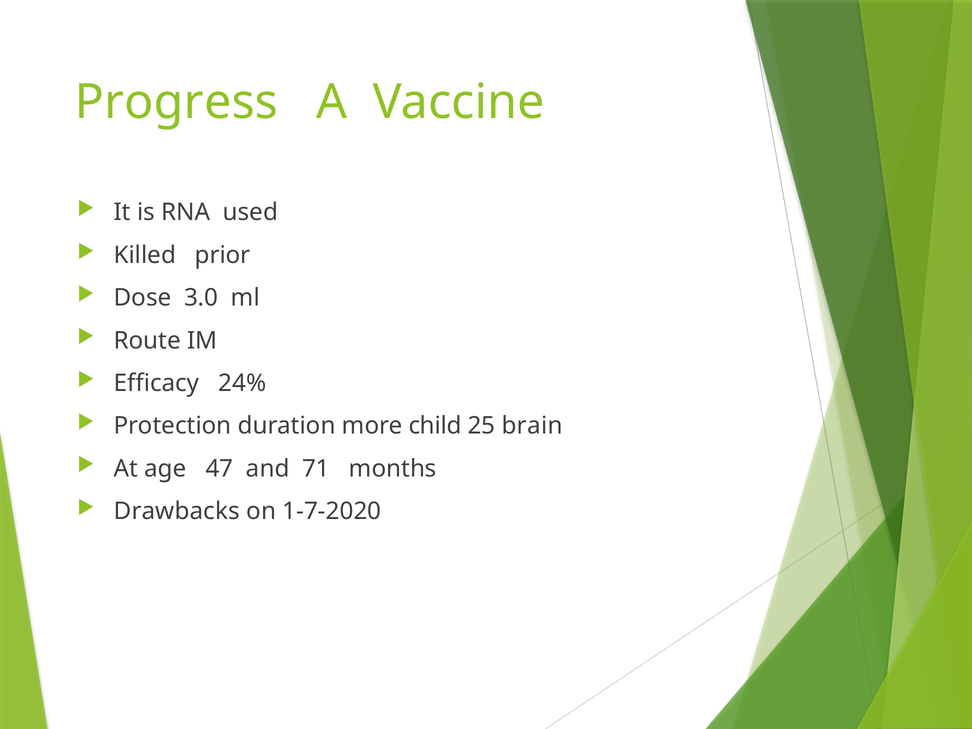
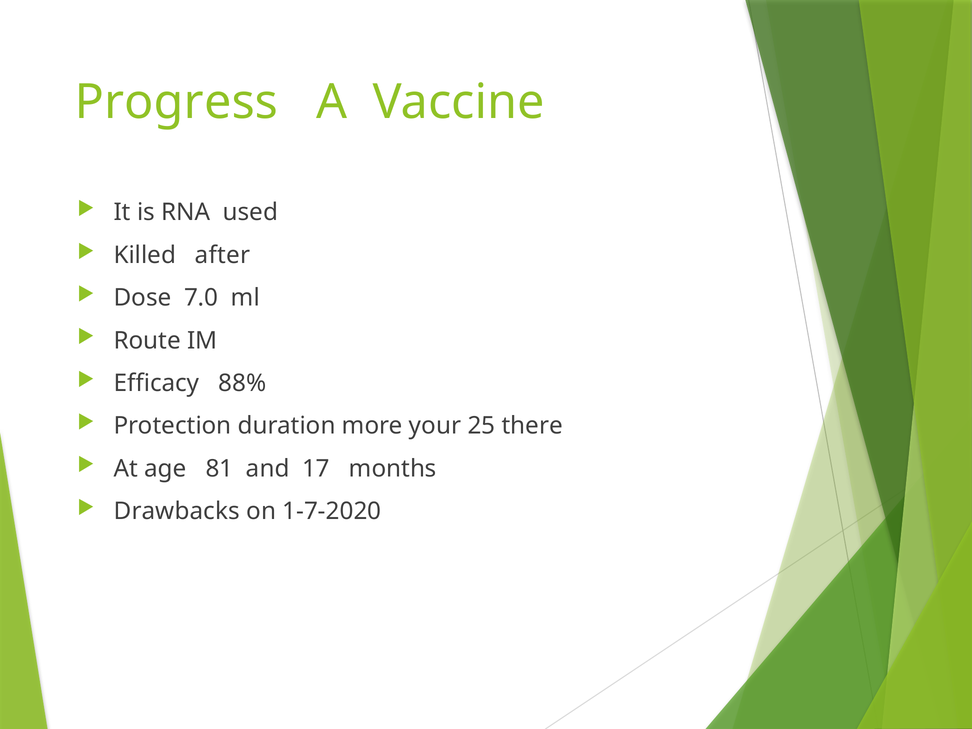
prior: prior -> after (223, 255)
3.0: 3.0 -> 7.0 (201, 298)
24%: 24% -> 88% (242, 383)
child: child -> your (435, 426)
brain: brain -> there (532, 426)
47: 47 -> 81 (219, 468)
71: 71 -> 17 (316, 468)
